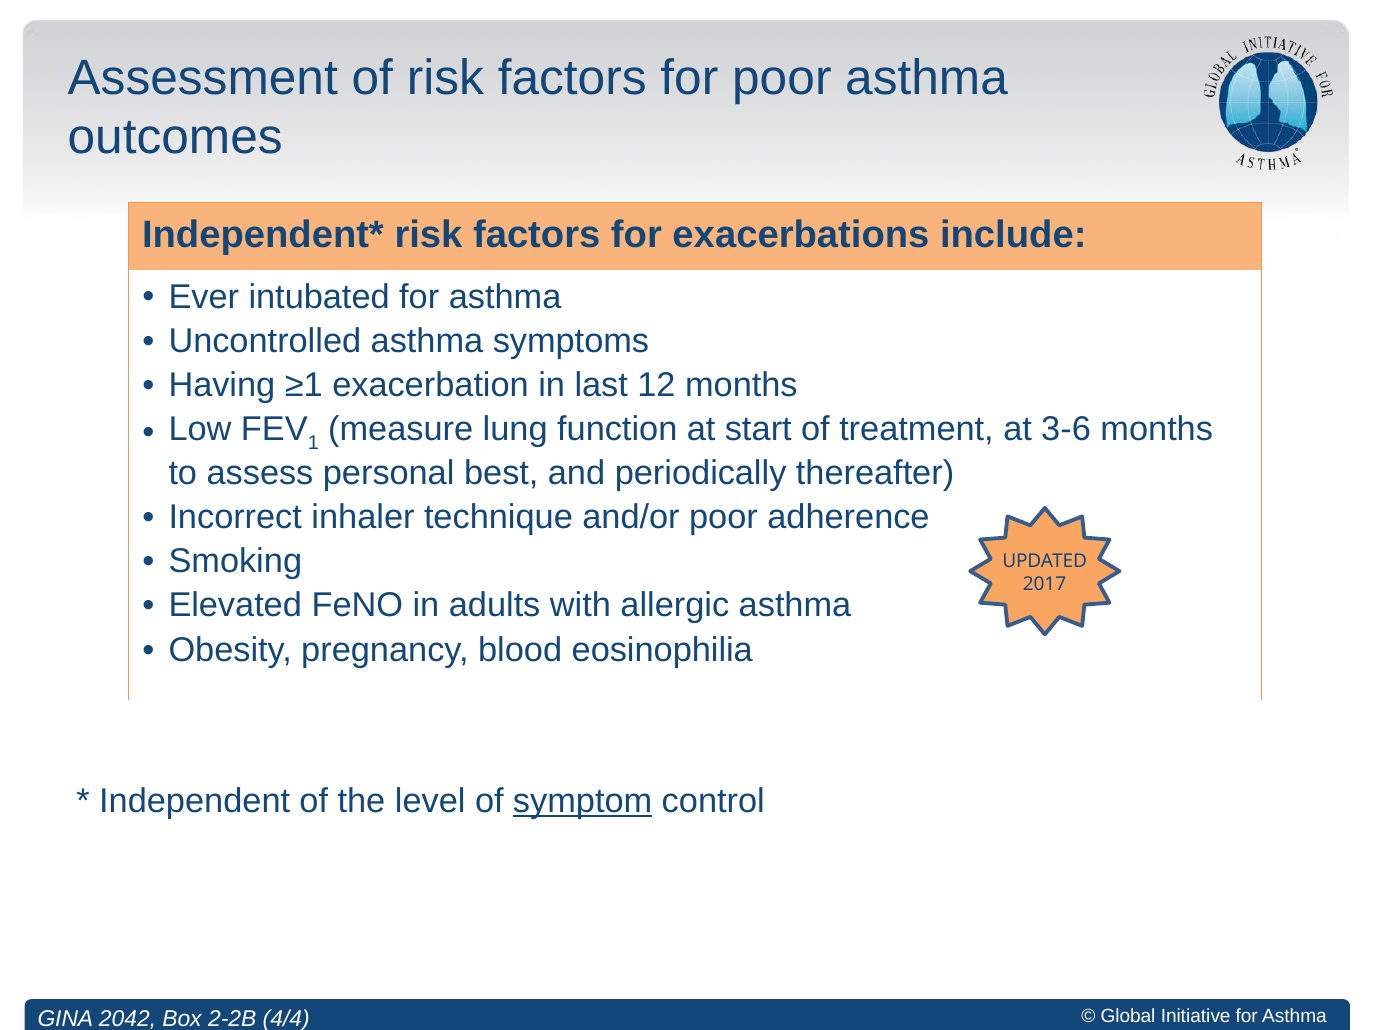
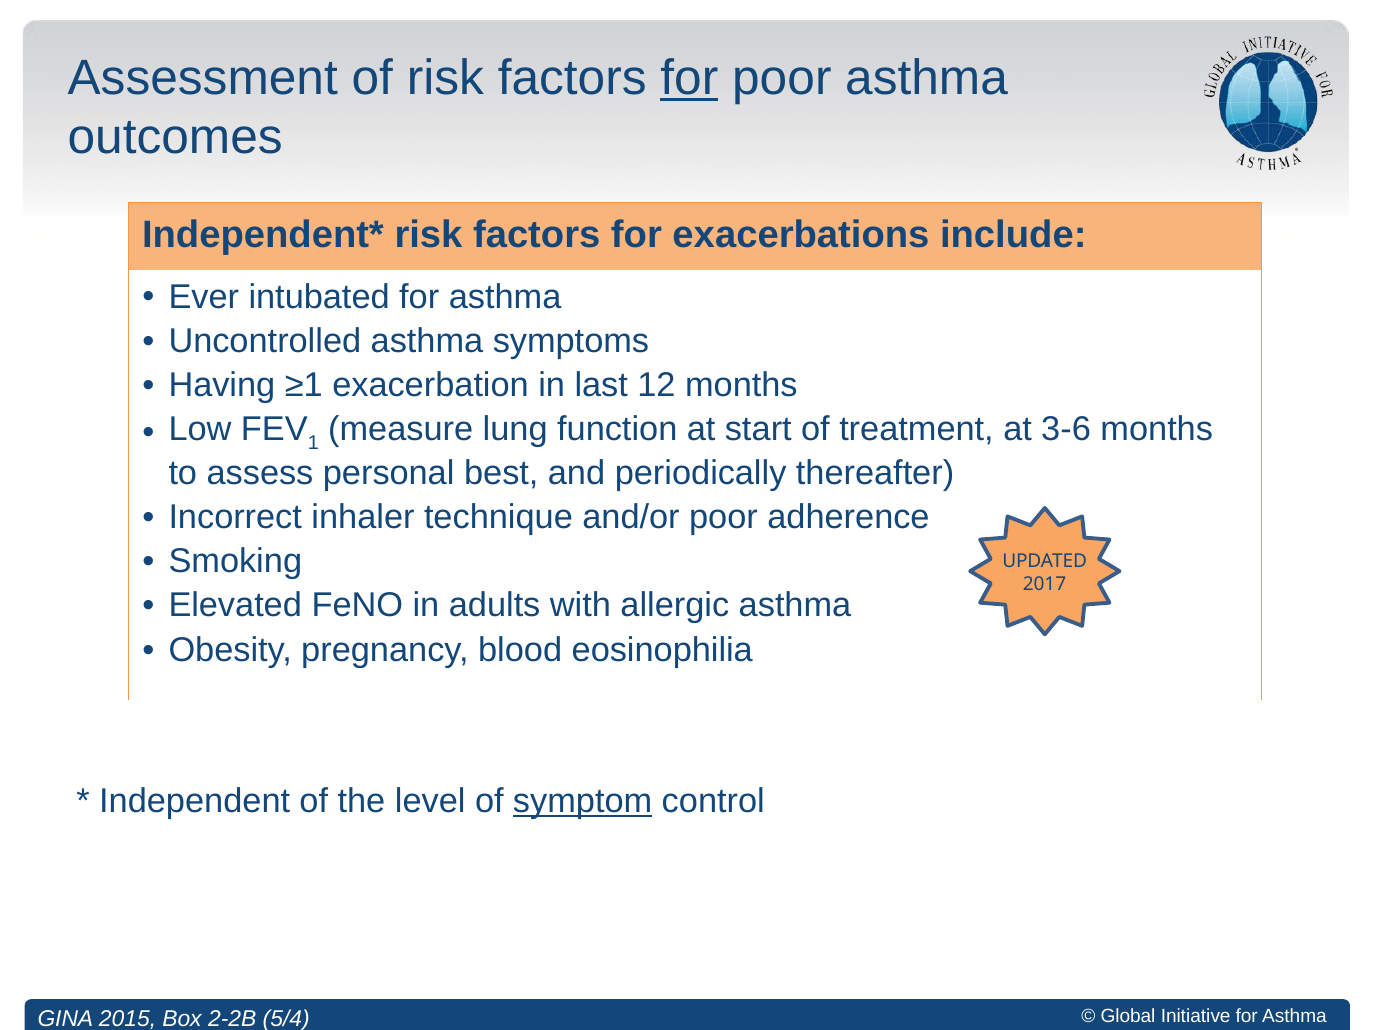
for underline: none -> present (689, 78)
2042: 2042 -> 2015 (127, 1019)
4/4: 4/4 -> 5/4 (286, 1019)
